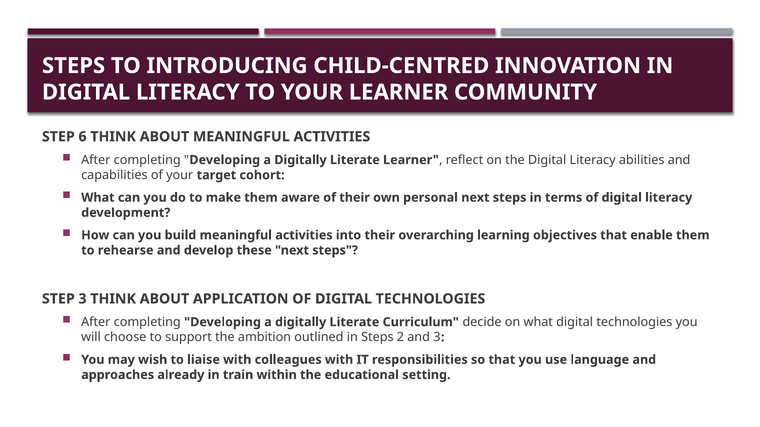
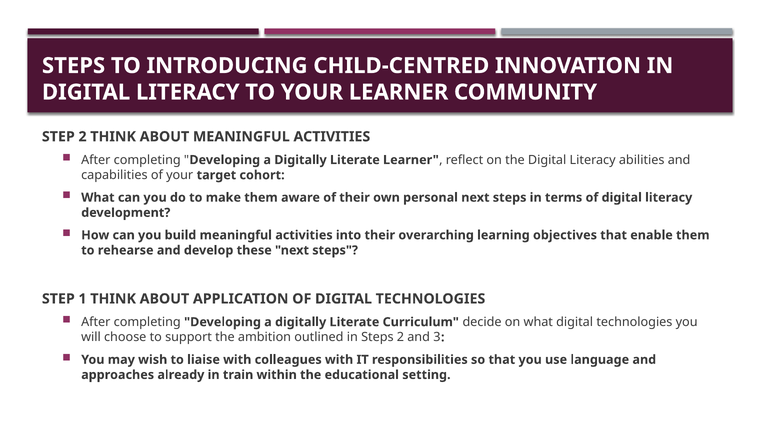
STEP 6: 6 -> 2 (83, 137)
STEP 3: 3 -> 1 (83, 299)
